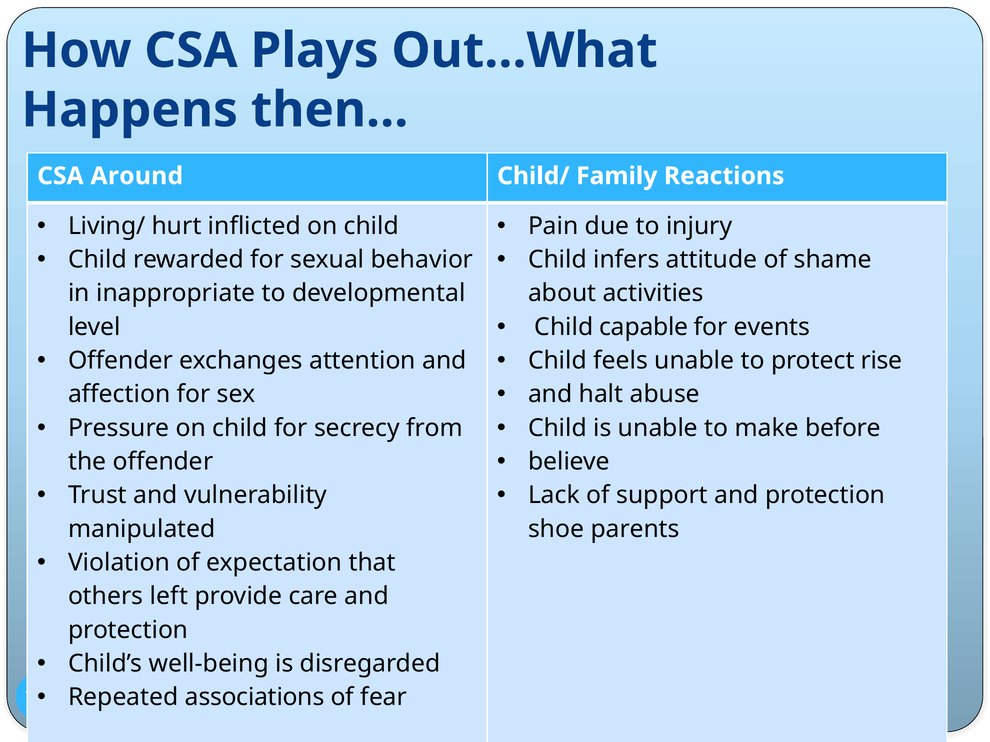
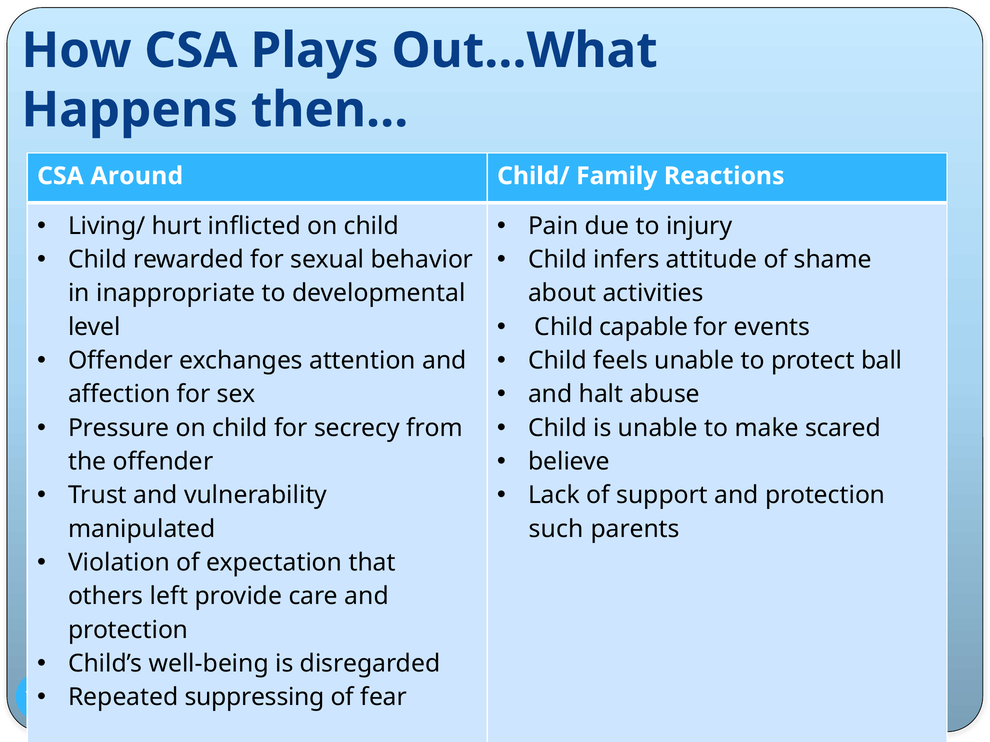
rise: rise -> ball (882, 361)
before: before -> scared (843, 428)
shoe: shoe -> such (556, 529)
associations: associations -> suppressing (255, 698)
